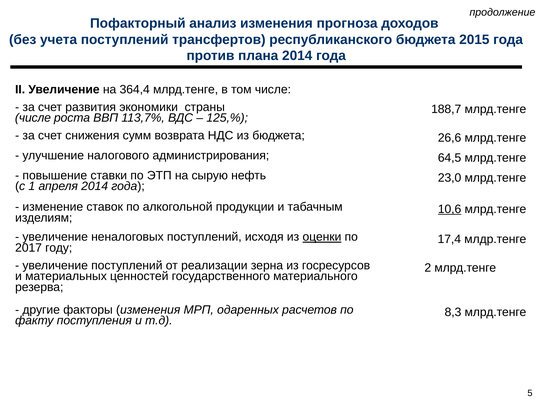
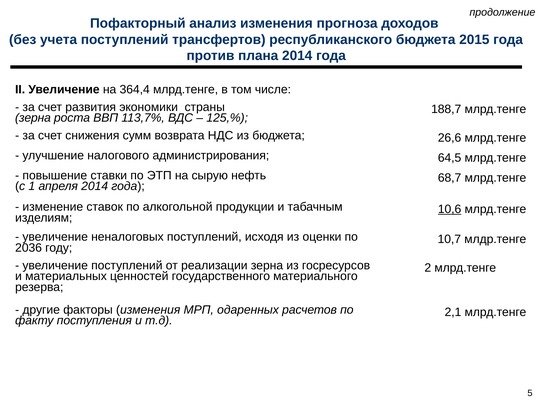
числе: числе -> зерна (33, 118)
23,0: 23,0 -> 68,7 (450, 178)
оценки underline: present -> none (322, 237)
17,4: 17,4 -> 10,7 (449, 239)
2017: 2017 -> 2036 (29, 248)
8,3: 8,3 -> 2,1 (453, 312)
